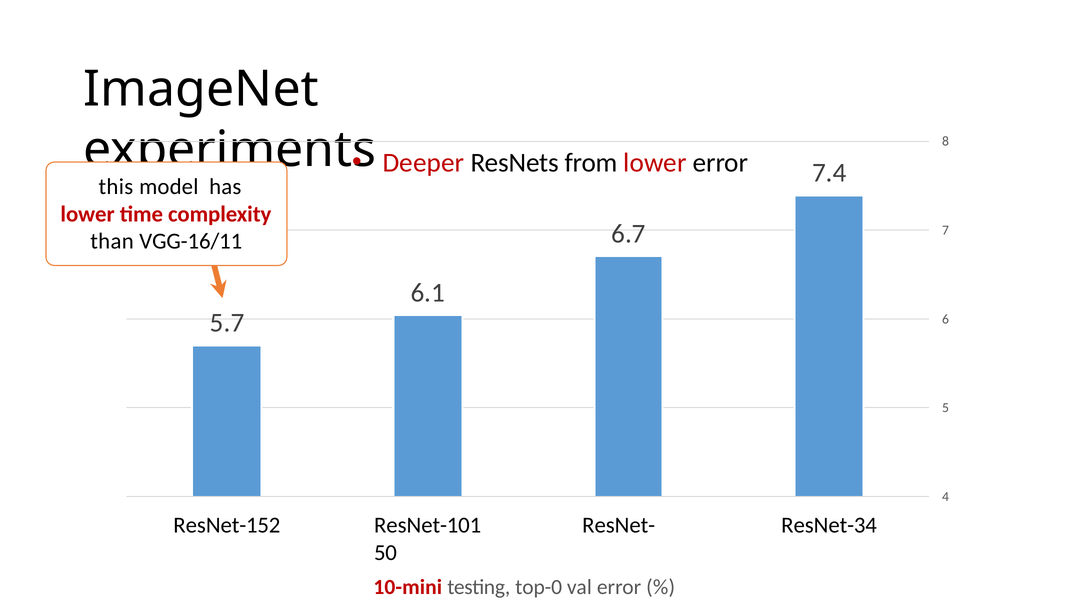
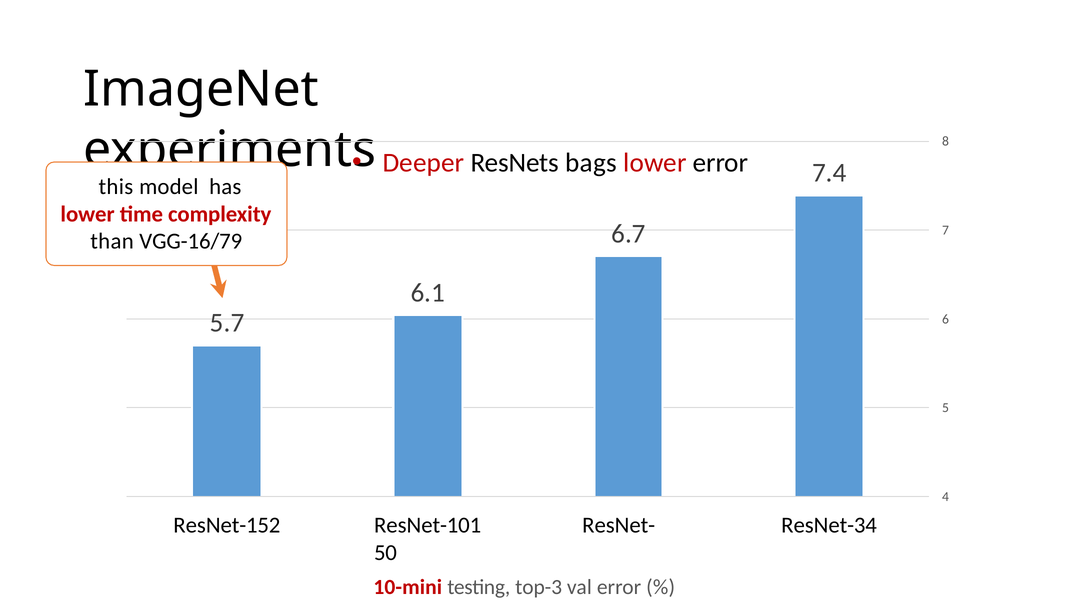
from: from -> bags (591, 163)
VGG-16/11: VGG-16/11 -> VGG-16/79 (191, 241)
top-0: top-0 -> top-3 (539, 587)
